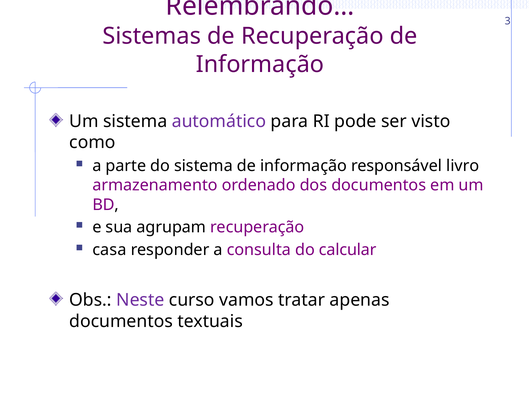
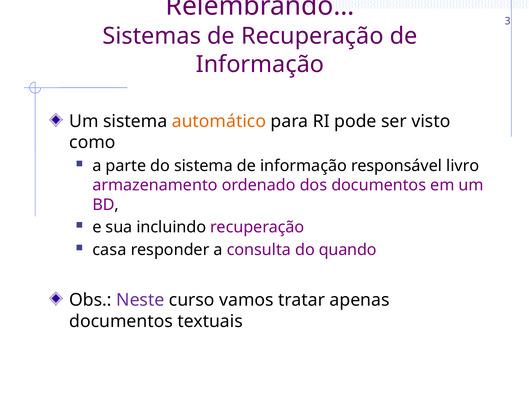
automático colour: purple -> orange (219, 121)
agrupam: agrupam -> incluindo (171, 227)
calcular: calcular -> quando (348, 250)
